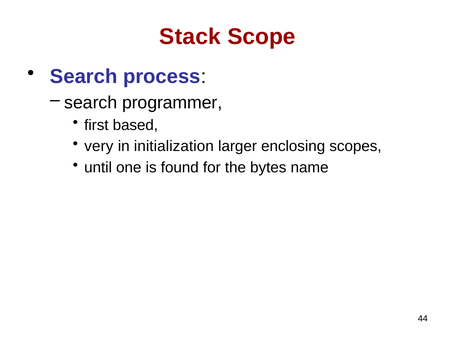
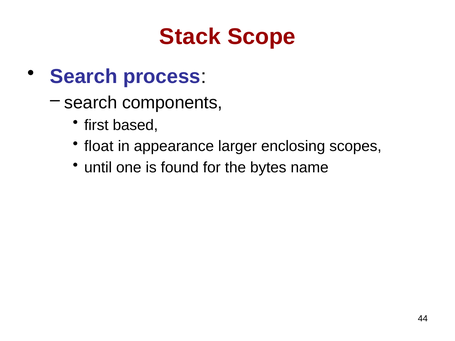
programmer: programmer -> components (172, 103)
very: very -> float (99, 146)
initialization: initialization -> appearance (174, 146)
